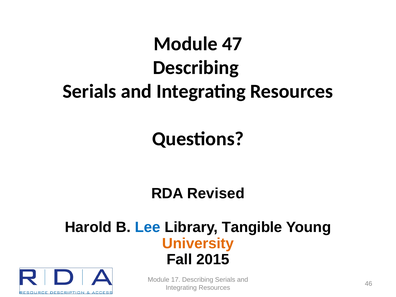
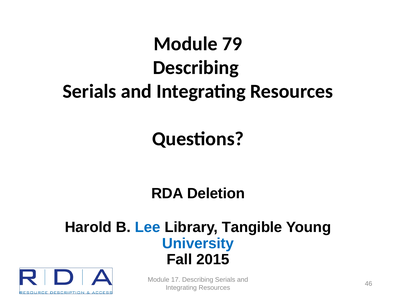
47: 47 -> 79 (232, 44)
Revised: Revised -> Deletion (216, 193)
University colour: orange -> blue (198, 243)
